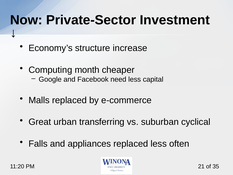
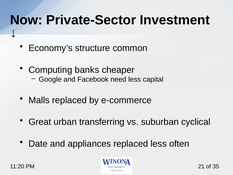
increase: increase -> common (130, 48)
month: month -> banks (87, 70)
Falls: Falls -> Date (38, 144)
